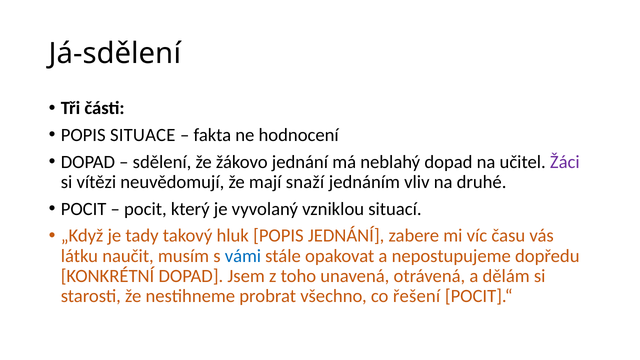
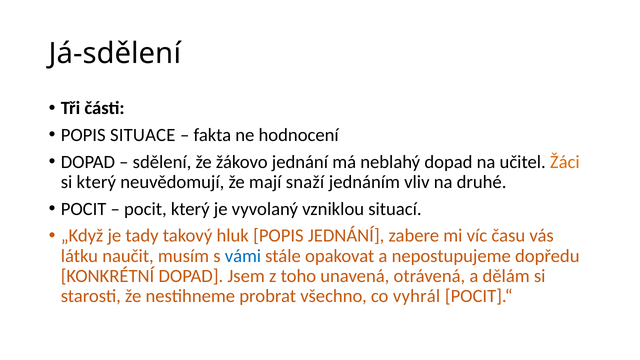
Žáci colour: purple -> orange (565, 162)
si vítězi: vítězi -> který (96, 182)
řešení: řešení -> vyhrál (417, 296)
